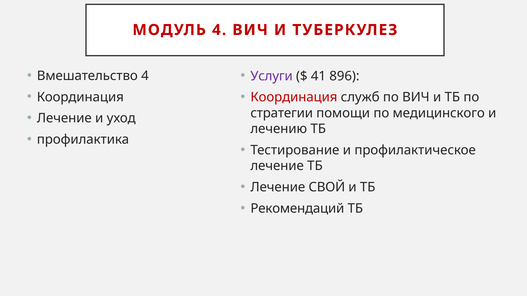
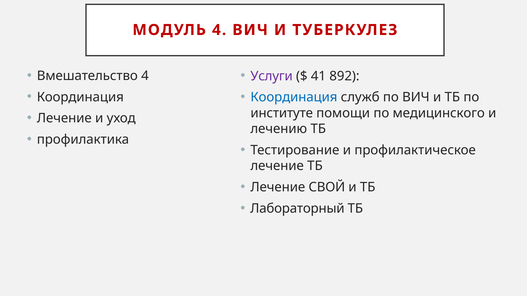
896: 896 -> 892 (344, 76)
Координация colour: red -> blue (294, 97)
стратегии: стратегии -> институте (282, 113)
Рекомендаций: Рекомендаций -> Лабораторный (297, 209)
